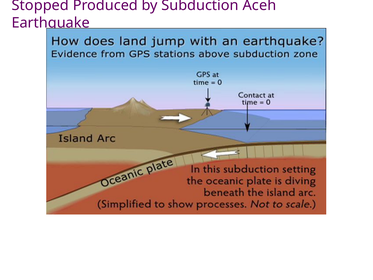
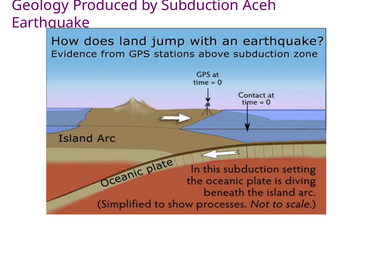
Stopped: Stopped -> Geology (40, 5)
